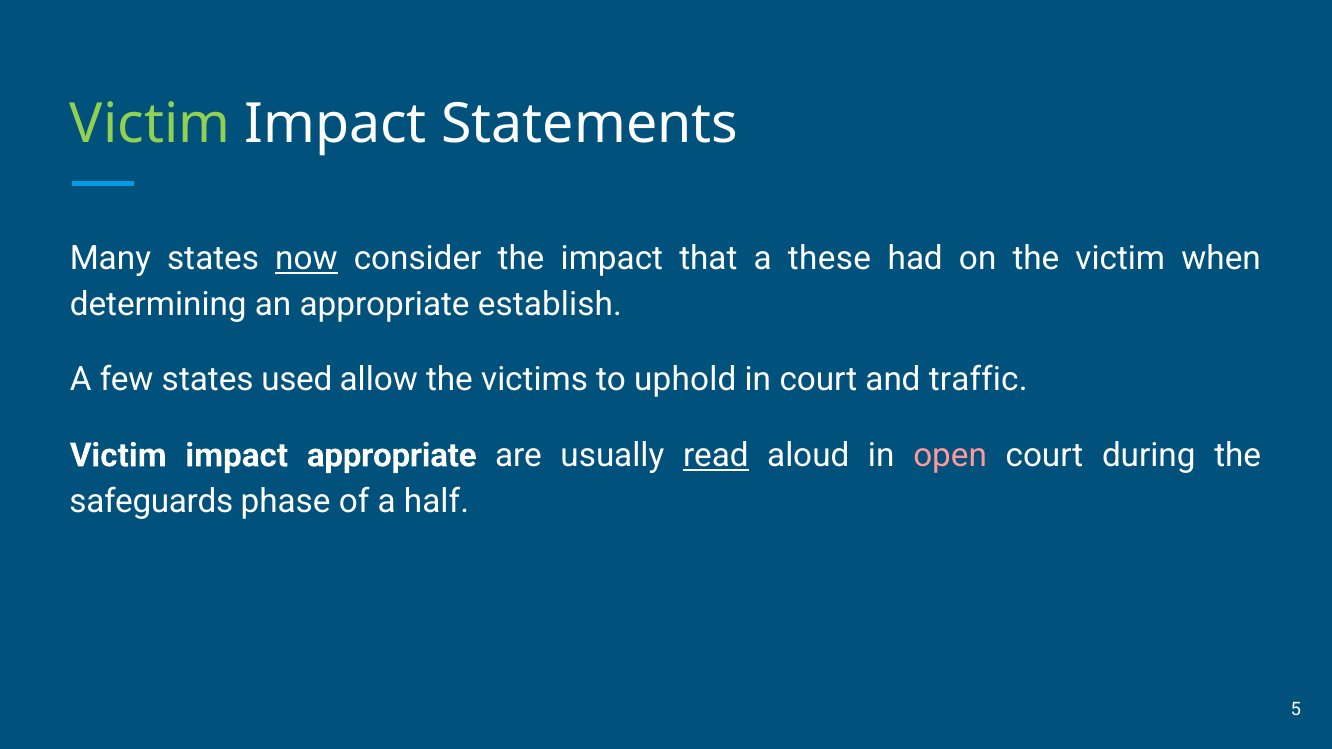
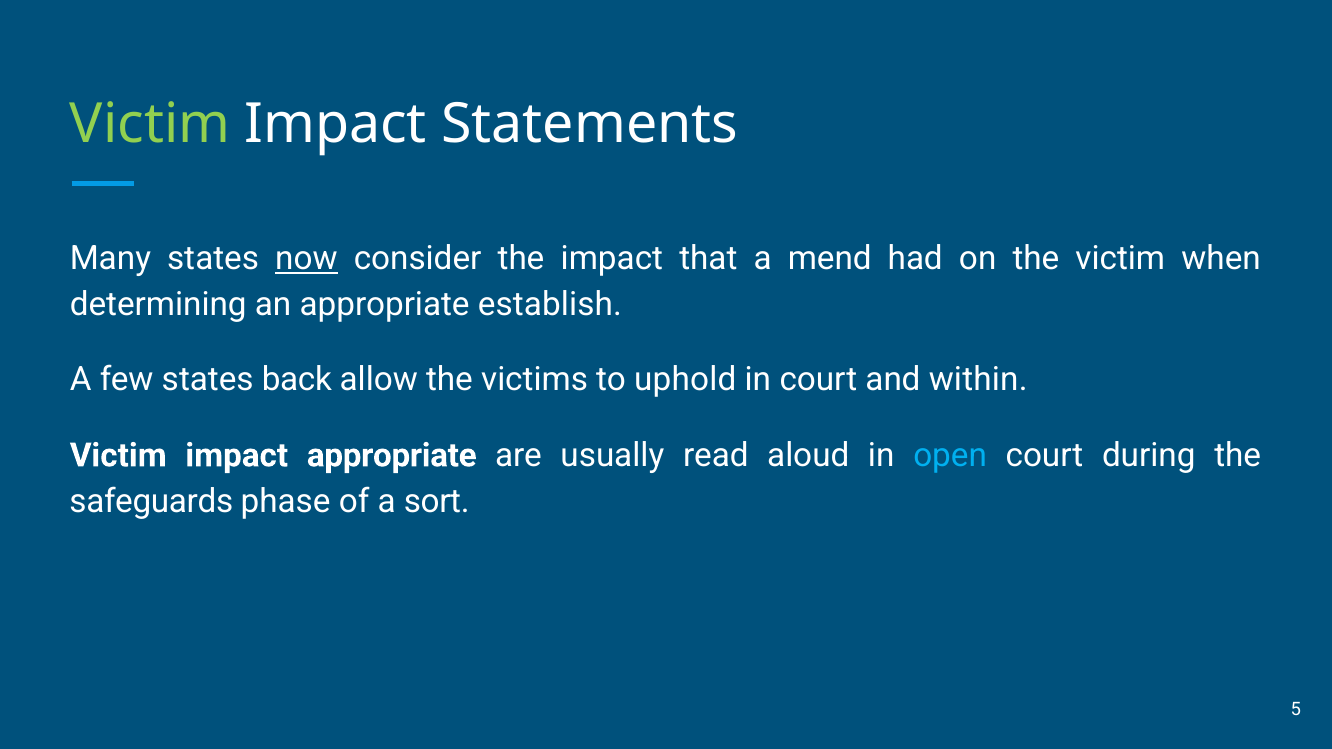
these: these -> mend (830, 259)
used: used -> back (297, 380)
traffic: traffic -> within (978, 380)
read underline: present -> none (716, 456)
open colour: pink -> light blue (950, 456)
half: half -> sort (437, 502)
